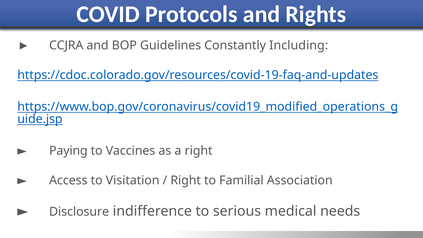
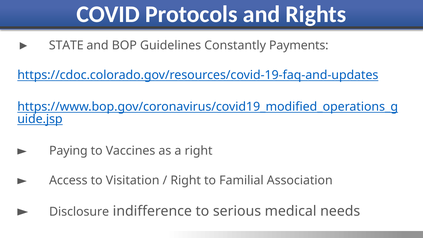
CCJRA: CCJRA -> STATE (66, 46)
Including: Including -> Payments (299, 46)
